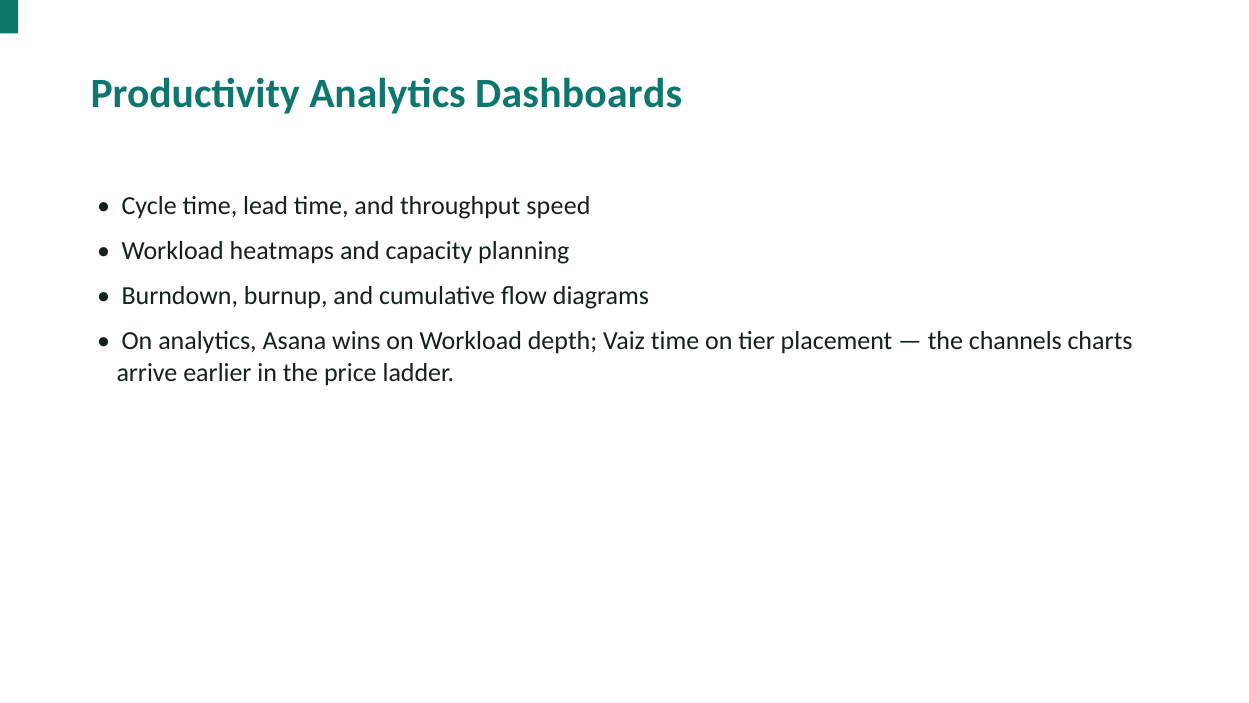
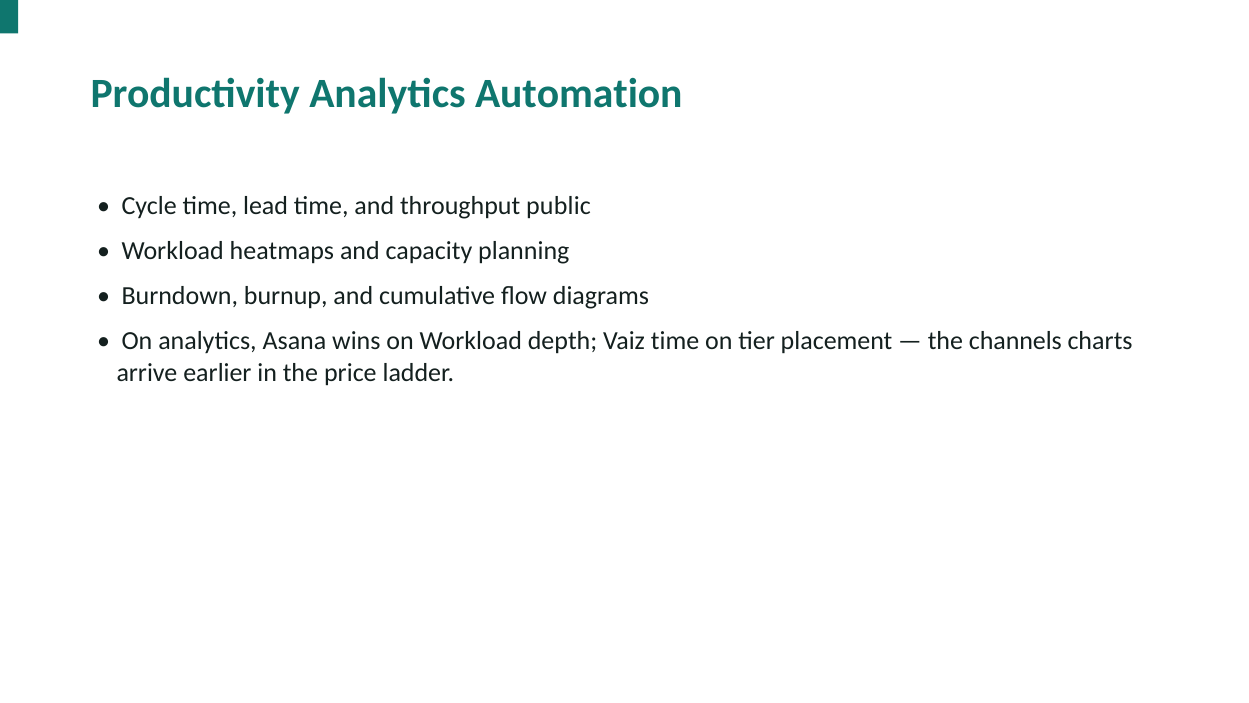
Dashboards: Dashboards -> Automation (579, 94)
speed: speed -> public (558, 206)
